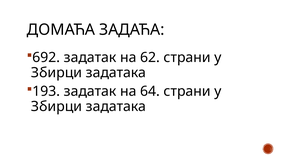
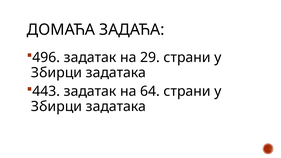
692: 692 -> 496 (46, 57)
62: 62 -> 29 (150, 57)
193: 193 -> 443 (46, 91)
